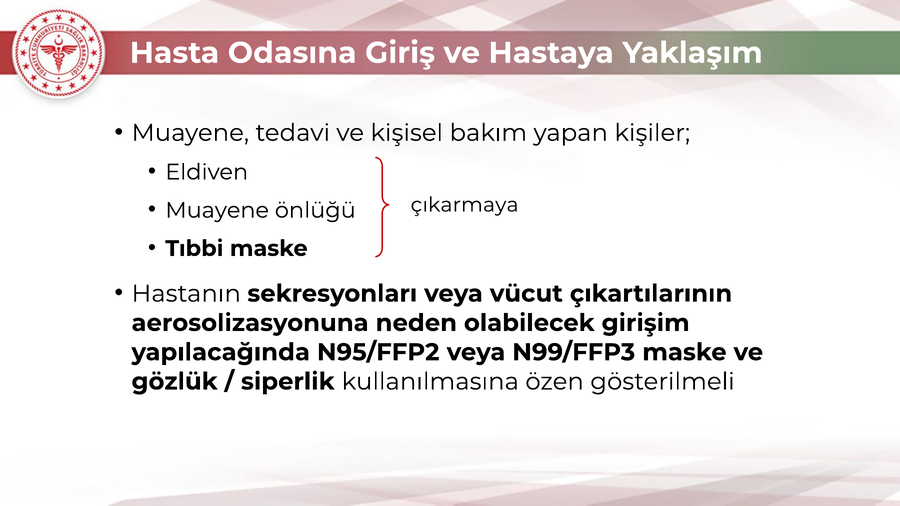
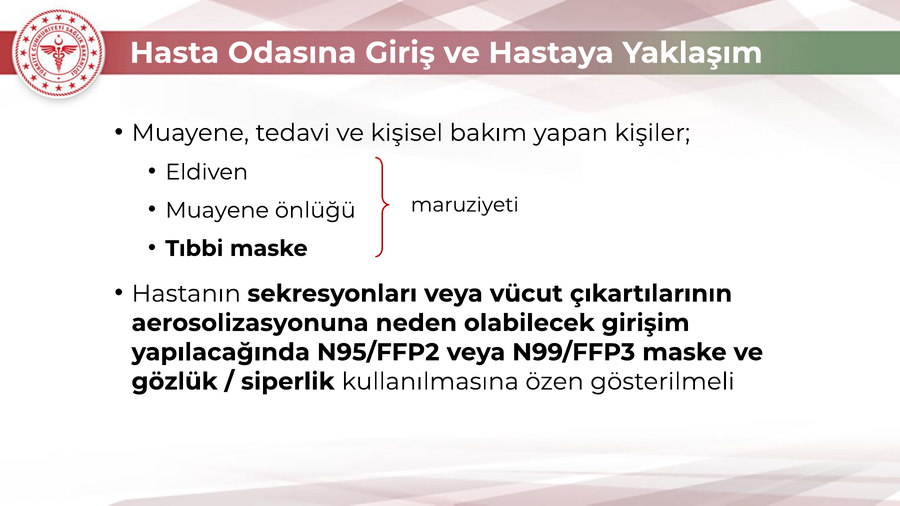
çıkarmaya: çıkarmaya -> maruziyeti (465, 205)
